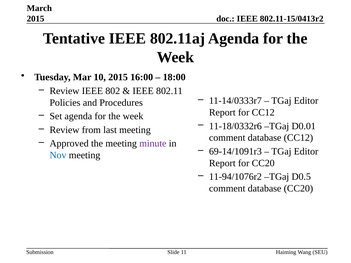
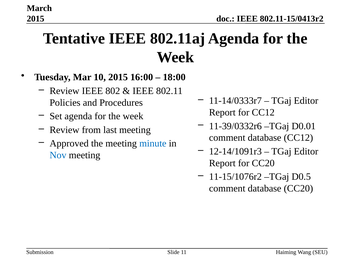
11-18/0332r6: 11-18/0332r6 -> 11-39/0332r6 (235, 126)
minute colour: purple -> blue (153, 144)
69-14/1091r3: 69-14/1091r3 -> 12-14/1091r3 (235, 152)
11-94/1076r2: 11-94/1076r2 -> 11-15/1076r2 (235, 177)
